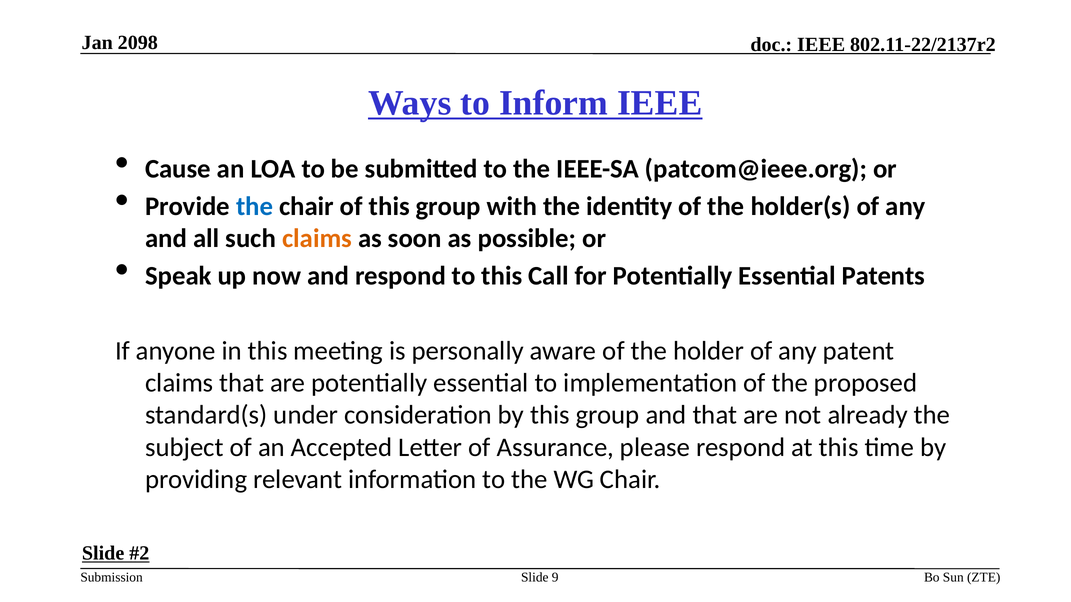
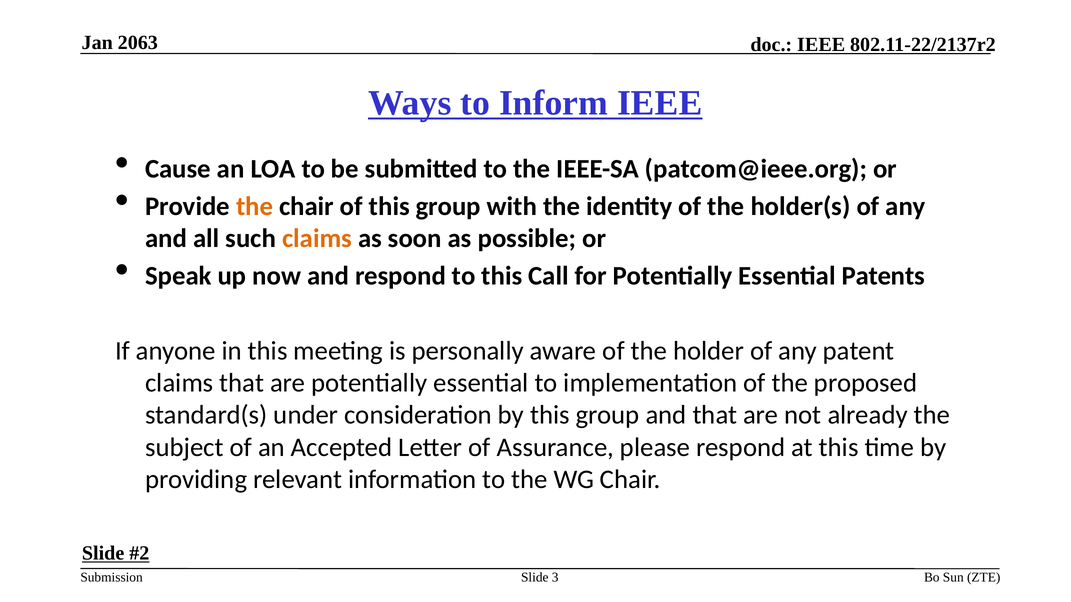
2098: 2098 -> 2063 (138, 43)
the colour: blue -> orange (255, 207)
9: 9 -> 3 (555, 578)
